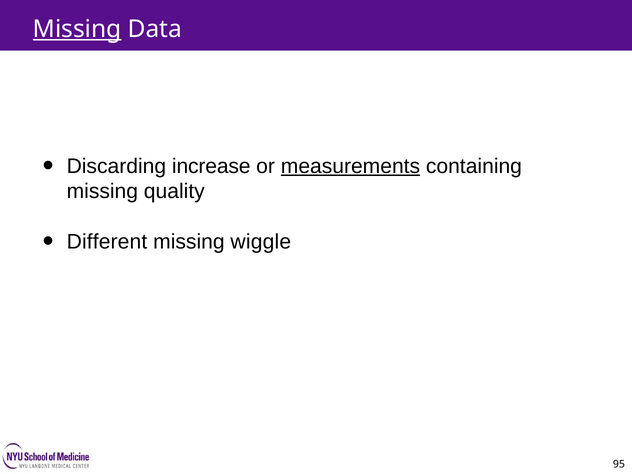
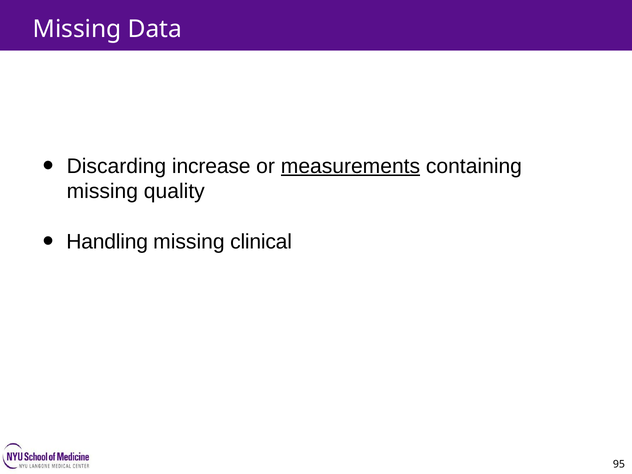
Missing underline: present -> none (77, 29)
Different: Different -> Handling (107, 242)
wiggle: wiggle -> clinical (261, 242)
